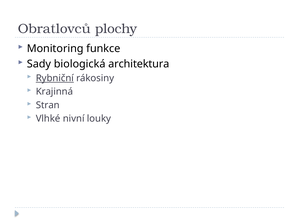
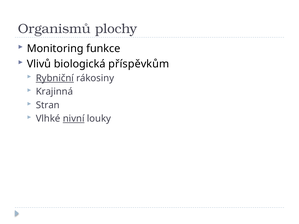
Obratlovců: Obratlovců -> Organismů (54, 29)
Sady: Sady -> Vlivů (39, 64)
architektura: architektura -> příspěvkům (139, 64)
nivní underline: none -> present (74, 119)
